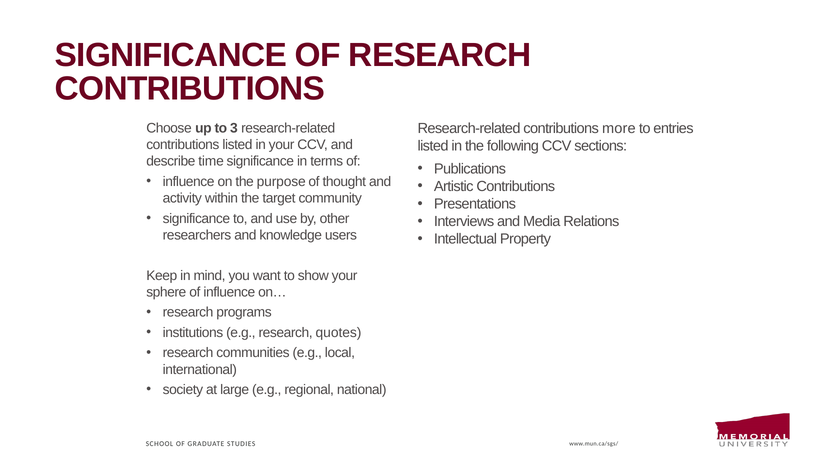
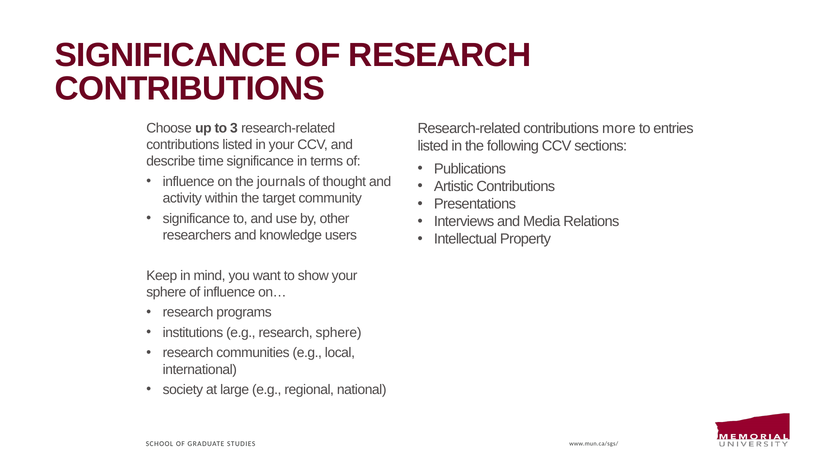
purpose: purpose -> journals (281, 182)
research quotes: quotes -> sphere (339, 333)
